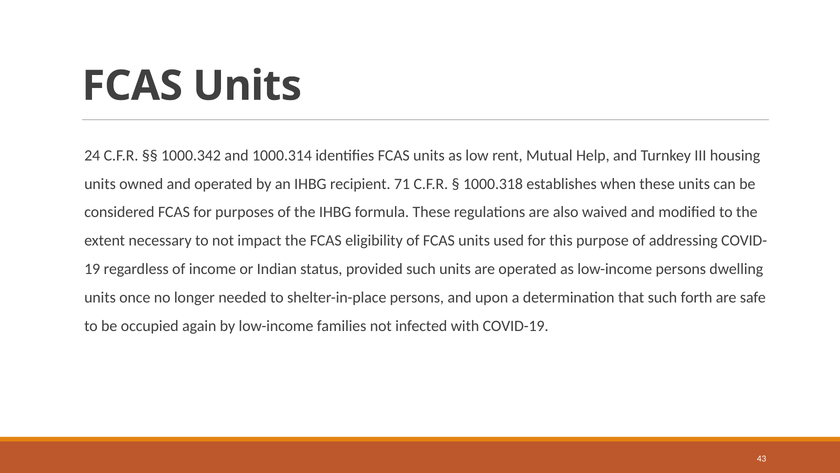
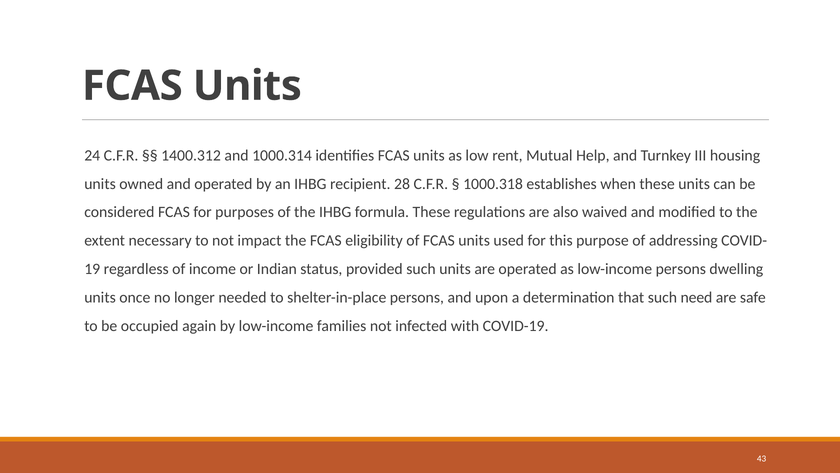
1000.342: 1000.342 -> 1400.312 (191, 155)
71: 71 -> 28 (402, 184)
forth: forth -> need (696, 297)
